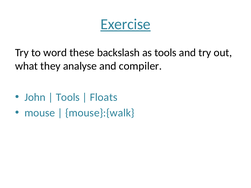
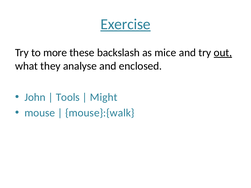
word: word -> more (55, 53)
as tools: tools -> mice (165, 53)
out underline: none -> present (223, 53)
compiler: compiler -> enclosed (140, 66)
Floats: Floats -> Might (104, 97)
